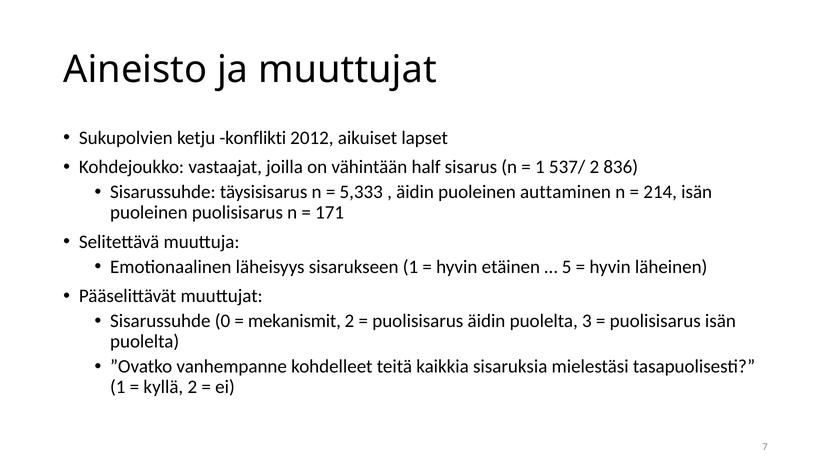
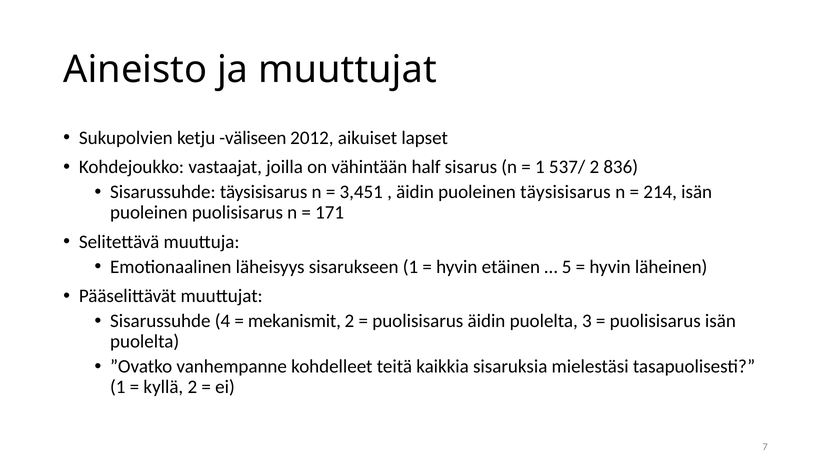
konflikti: konflikti -> väliseen (253, 138)
5,333: 5,333 -> 3,451 (361, 192)
puoleinen auttaminen: auttaminen -> täysisisarus (565, 192)
0: 0 -> 4 (223, 321)
